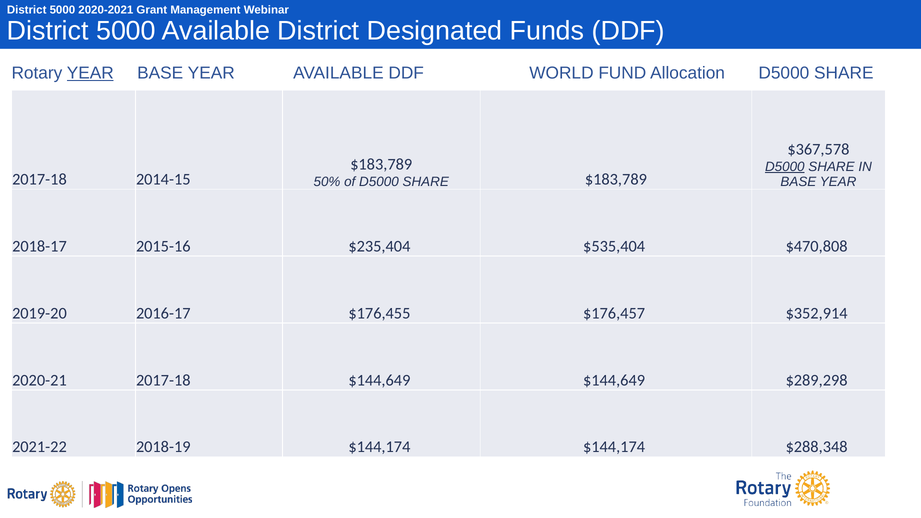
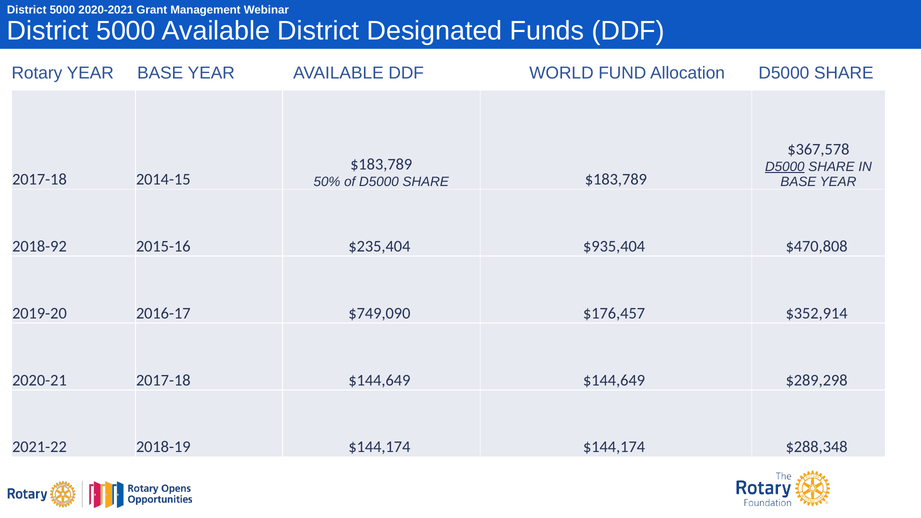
YEAR underline: present -> none (90, 73)
2018-17: 2018-17 -> 2018-92 (39, 246)
$535,404: $535,404 -> $935,404 (614, 246)
$176,455: $176,455 -> $749,090 (379, 313)
